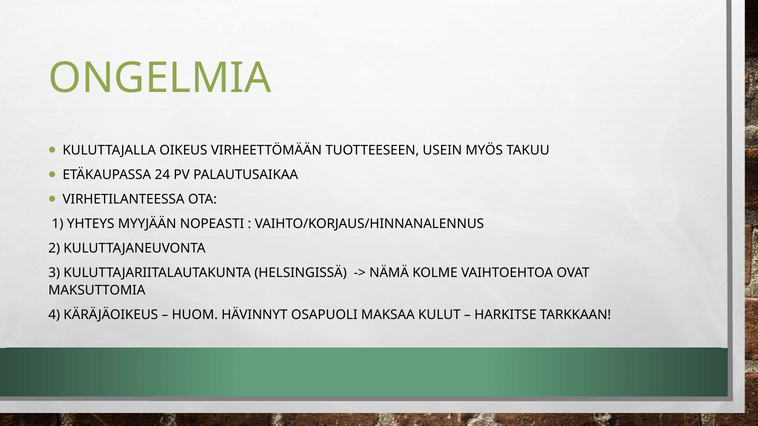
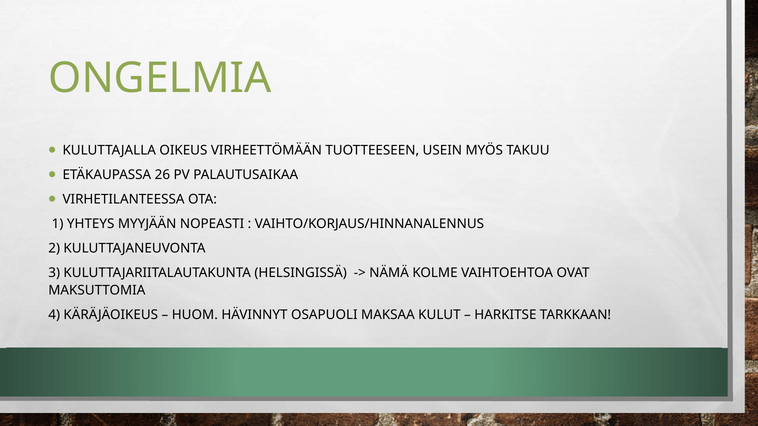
24: 24 -> 26 (162, 175)
